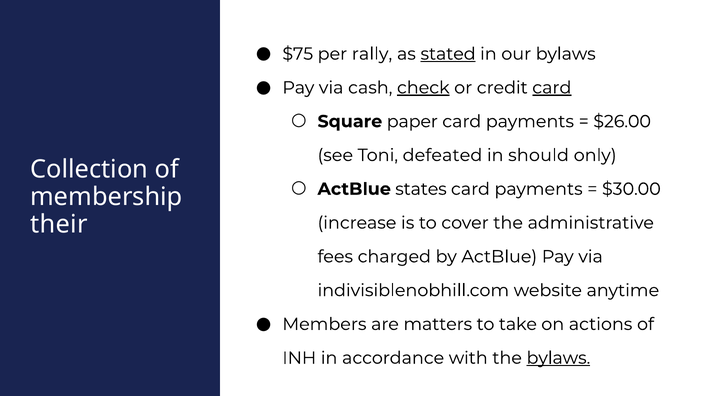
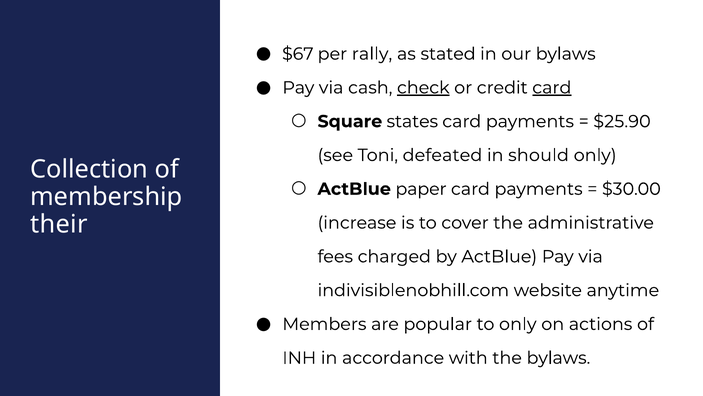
$75: $75 -> $67 (298, 54)
stated underline: present -> none (448, 54)
paper: paper -> states (412, 121)
$26.00: $26.00 -> $25.90 (622, 121)
states: states -> paper (421, 189)
matters: matters -> popular (438, 324)
to take: take -> only (518, 324)
bylaws underline: present -> none (558, 357)
